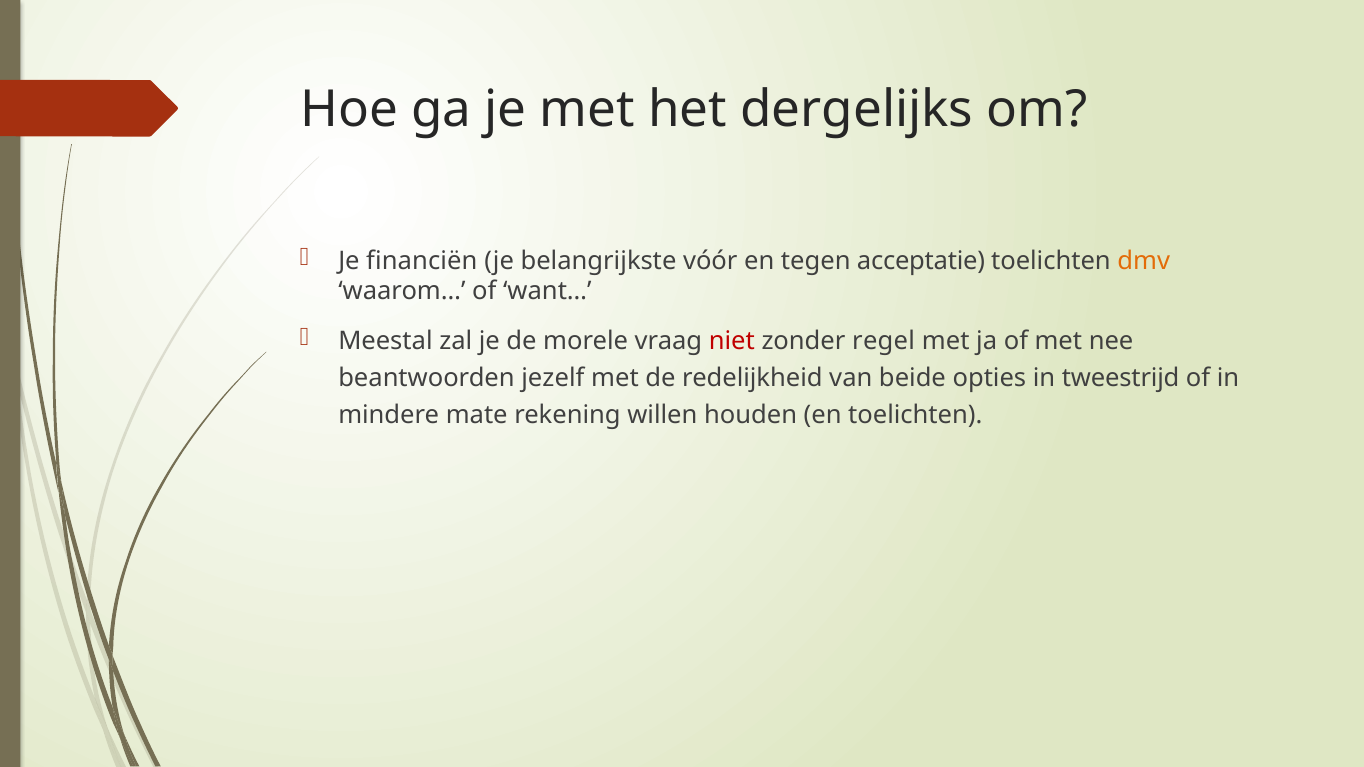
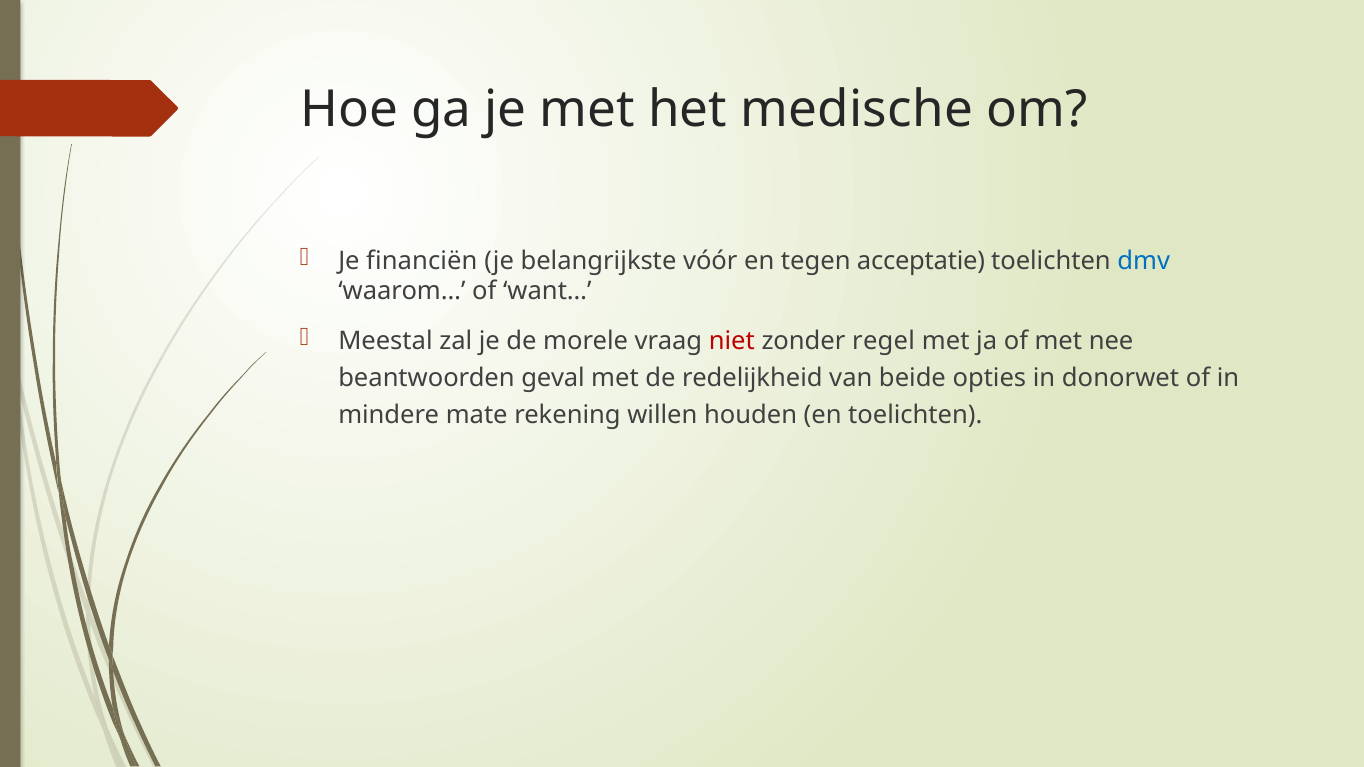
dergelijks: dergelijks -> medische (857, 109)
dmv colour: orange -> blue (1144, 261)
jezelf: jezelf -> geval (553, 378)
tweestrijd: tweestrijd -> donorwet (1121, 378)
